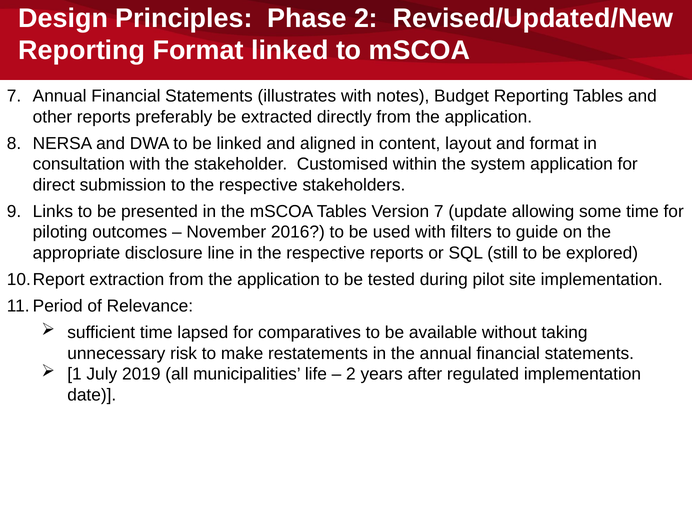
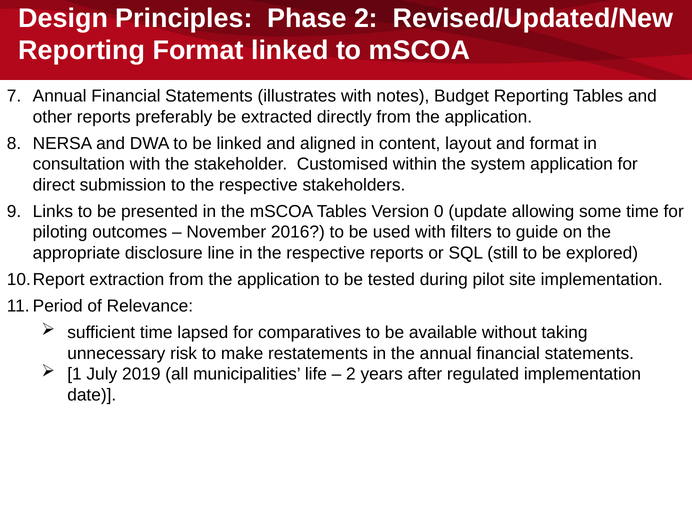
Version 7: 7 -> 0 (439, 211)
